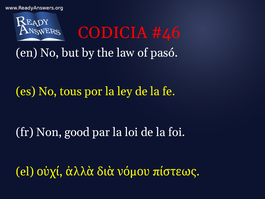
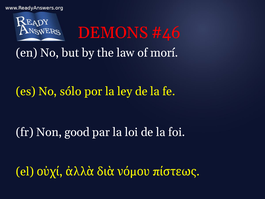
CODICIA: CODICIA -> DEMONS (113, 33)
pasó: pasó -> morí (164, 53)
tous: tous -> sólo (71, 91)
